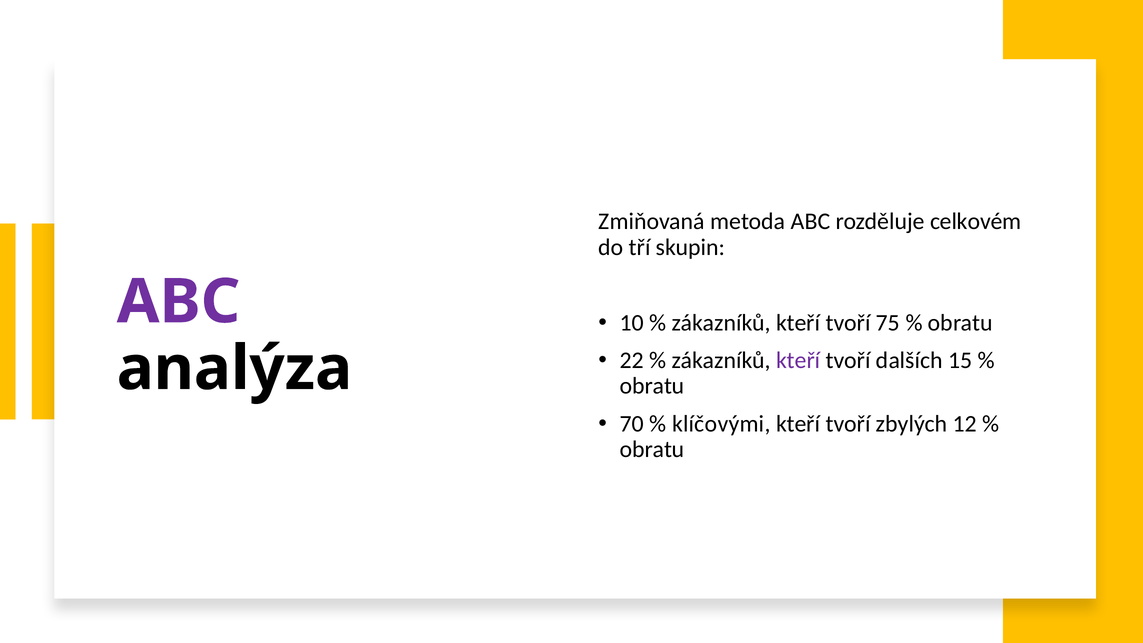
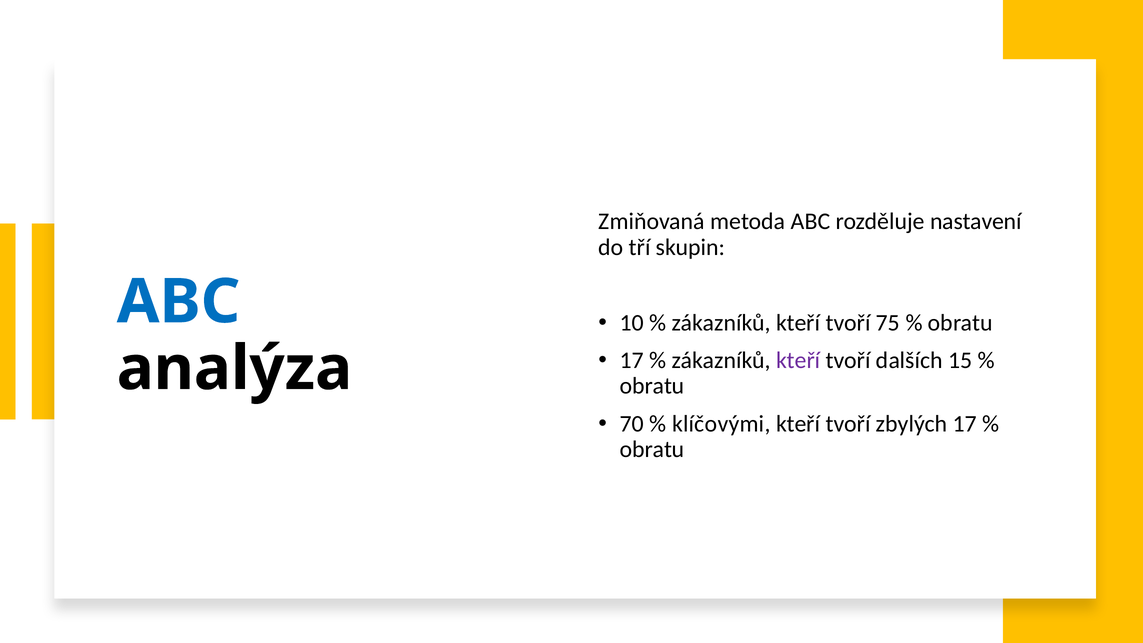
celkovém: celkovém -> nastavení (976, 222)
ABC colour: purple -> blue (179, 302)
22: 22 -> 17 (632, 360)
zbylých 12: 12 -> 17 (965, 424)
